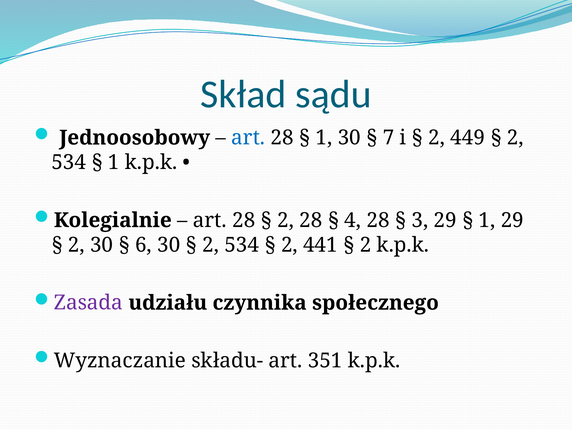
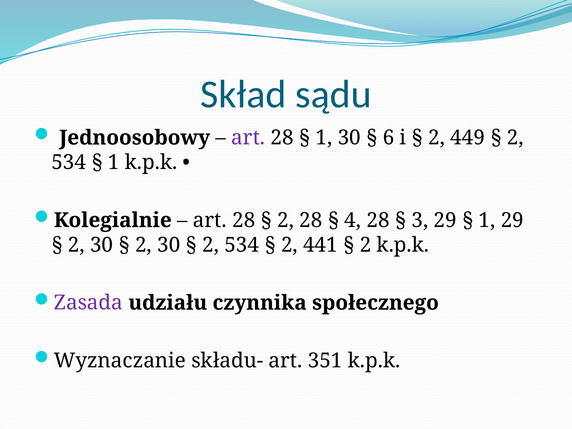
art colour: blue -> purple (248, 138)
7: 7 -> 6 (388, 138)
6: 6 -> 2 (143, 245)
